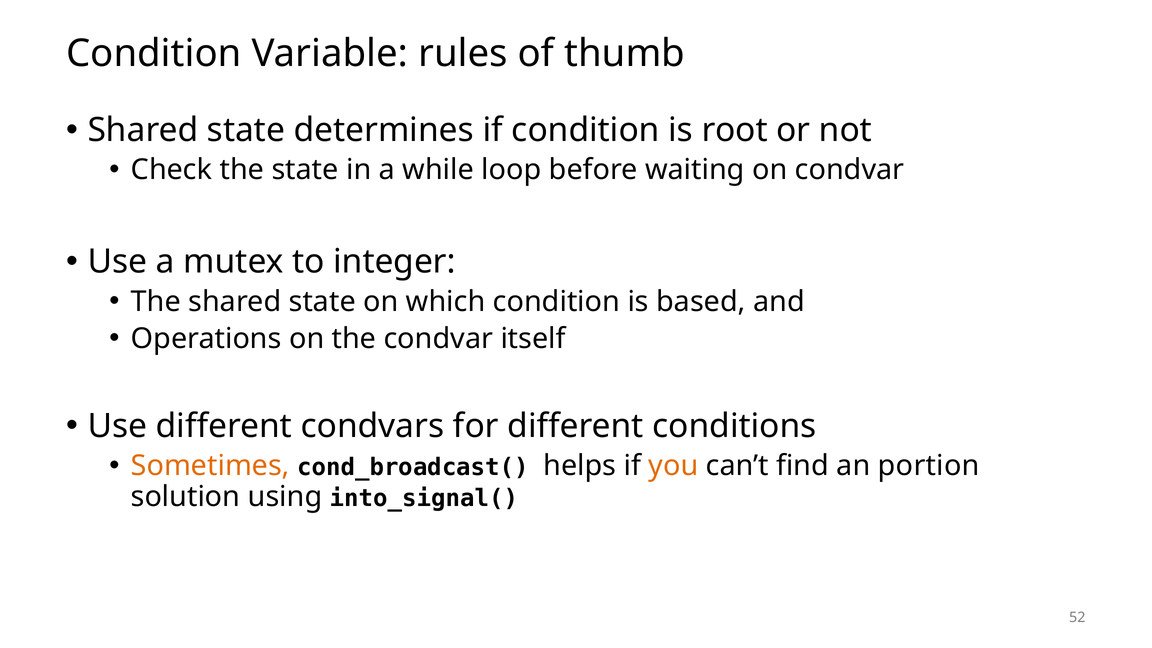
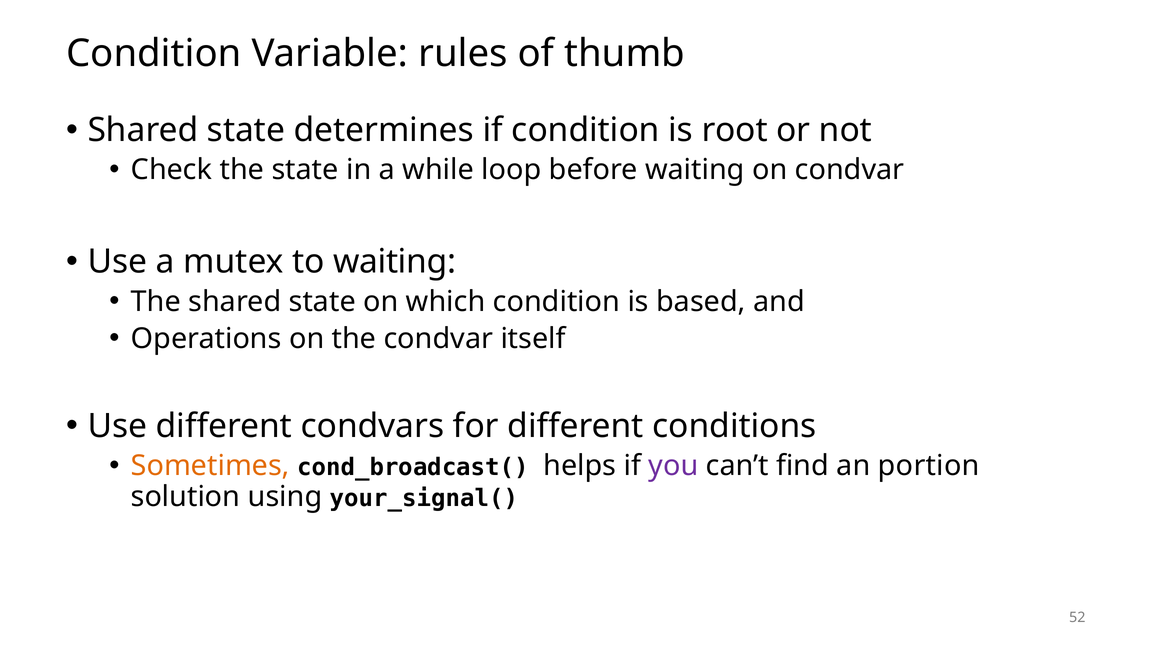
to integer: integer -> waiting (395, 262)
you colour: orange -> purple (673, 466)
into_signal(: into_signal( -> your_signal( (424, 498)
